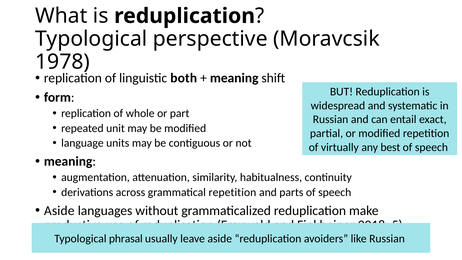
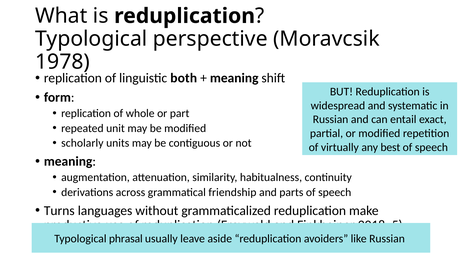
language: language -> scholarly (82, 143)
grammatical repetition: repetition -> friendship (232, 192)
Aside: Aside -> Turns (59, 210)
